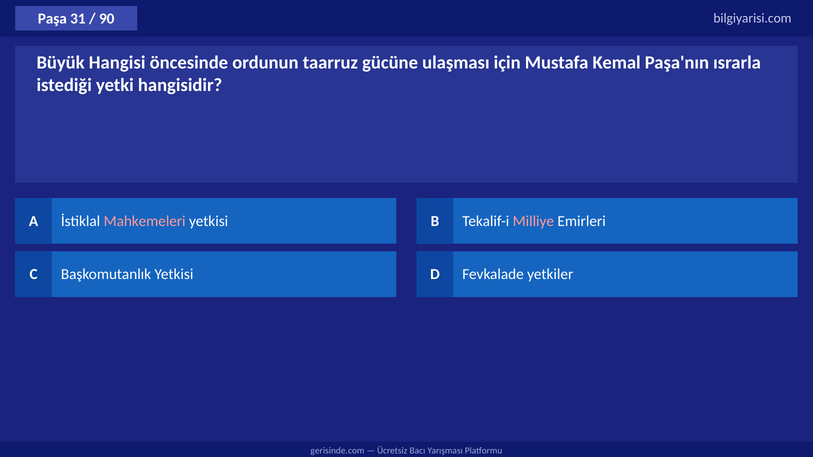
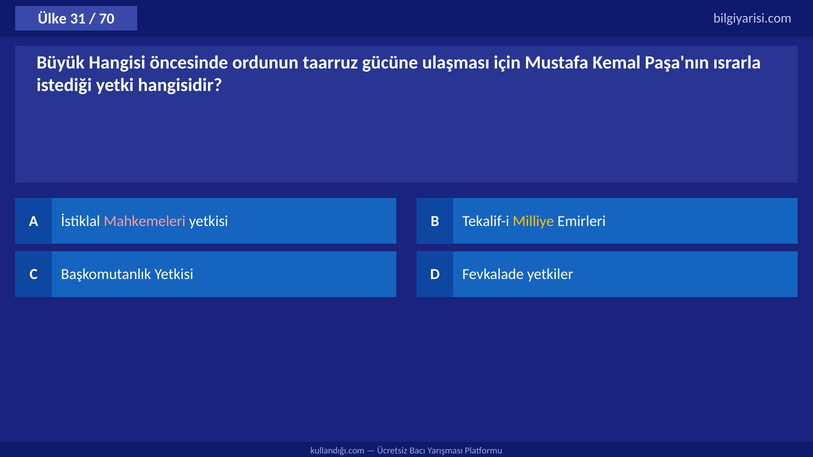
Paşa: Paşa -> Ülke (52, 19)
90: 90 -> 70 (107, 19)
Milliye colour: pink -> yellow (533, 221)
gerisinde.com: gerisinde.com -> kullandığı.com (338, 451)
